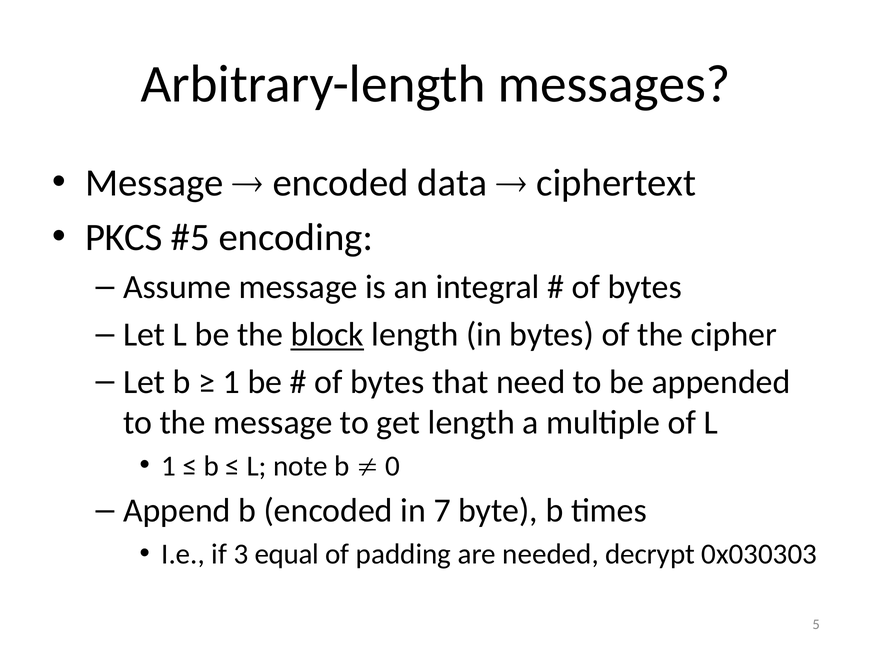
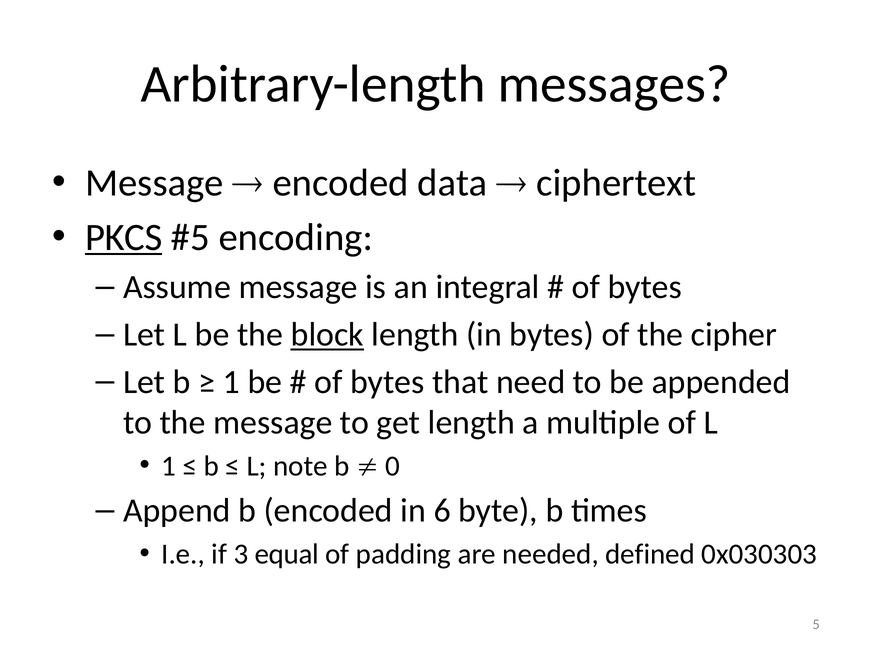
PKCS underline: none -> present (124, 237)
7: 7 -> 6 (442, 511)
decrypt: decrypt -> defined (650, 554)
